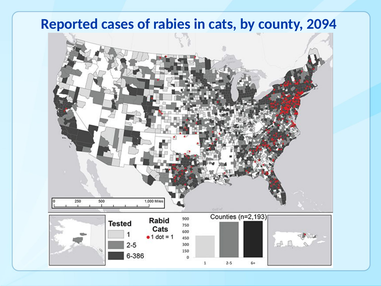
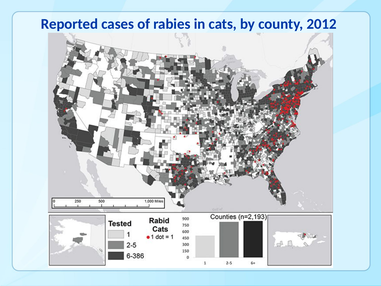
2094: 2094 -> 2012 (322, 24)
